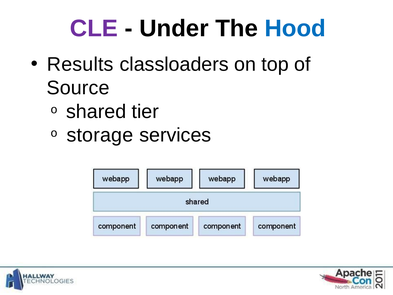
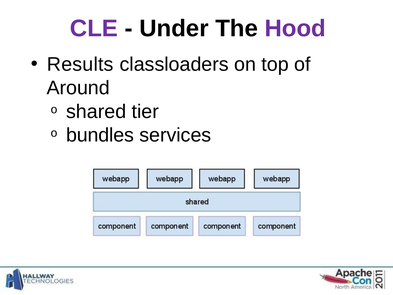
Hood colour: blue -> purple (295, 29)
Source: Source -> Around (78, 88)
storage: storage -> bundles (100, 135)
